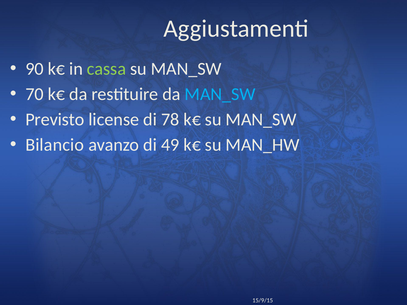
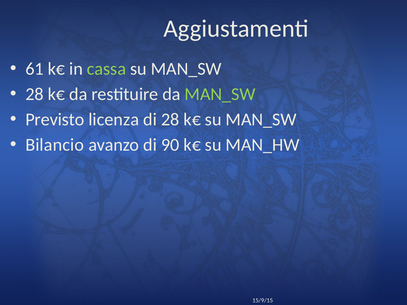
90: 90 -> 61 (34, 69)
70: 70 -> 28 (34, 94)
MAN_SW colour: light blue -> light green (220, 94)
license: license -> licenza (114, 120)
di 78: 78 -> 28 (170, 120)
49: 49 -> 90 (170, 145)
